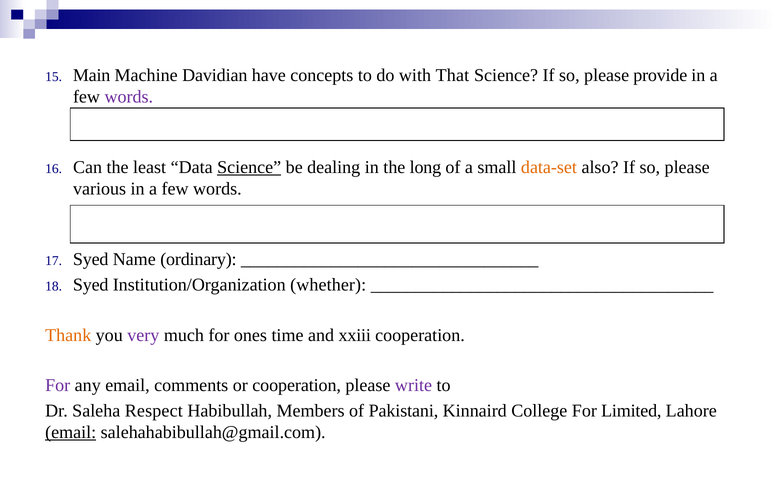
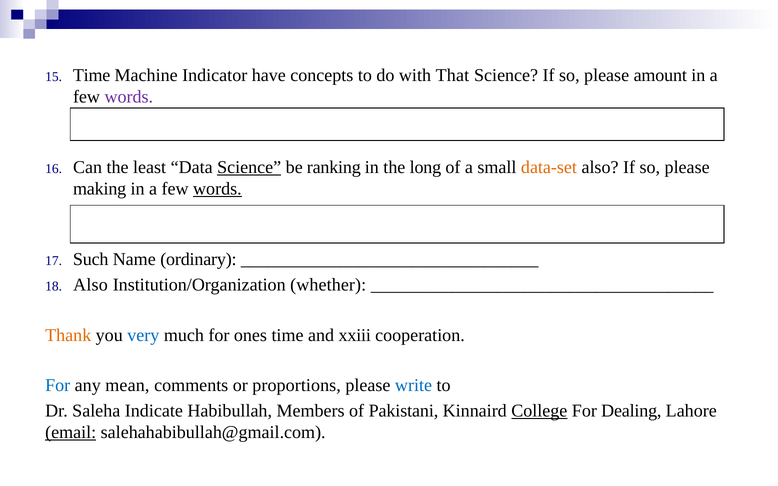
Main: Main -> Time (92, 75)
Davidian: Davidian -> Indicator (215, 75)
provide: provide -> amount (660, 75)
dealing: dealing -> ranking (334, 167)
various: various -> making (100, 189)
words underline: none -> present (217, 189)
Syed: Syed -> Such (91, 260)
Syed: Syed -> Also (91, 285)
very colour: purple -> blue (143, 335)
For colour: purple -> blue (58, 386)
any email: email -> mean (127, 386)
or cooperation: cooperation -> proportions (297, 386)
write colour: purple -> blue (413, 386)
Respect: Respect -> Indicate (154, 411)
College underline: none -> present (539, 411)
Limited: Limited -> Dealing (631, 411)
